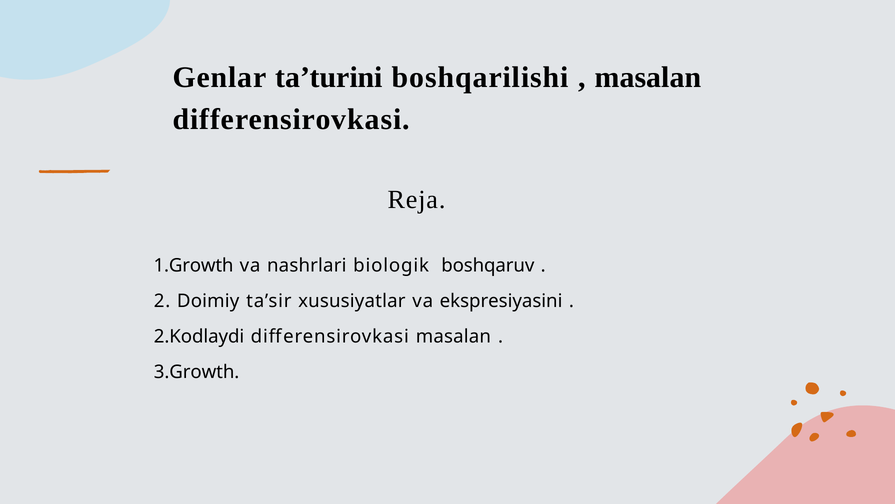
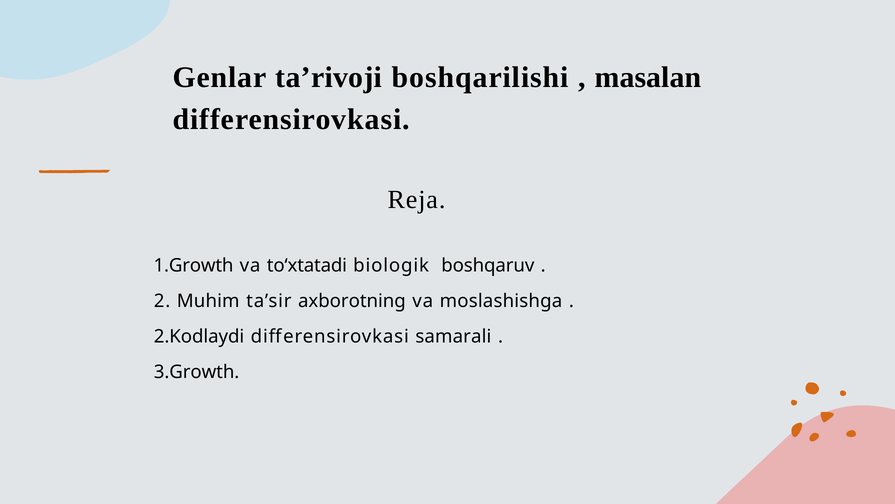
ta’turini: ta’turini -> ta’rivoji (329, 77)
nashrlari: nashrlari -> toʻxtatadi (307, 265)
Doimiy: Doimiy -> Muhim (208, 301)
xususiyatlar: xususiyatlar -> axborotning (352, 301)
ekspresiyasini: ekspresiyasini -> moslashishga (501, 301)
differensirovkasi masalan: masalan -> samarali (453, 336)
